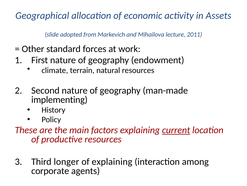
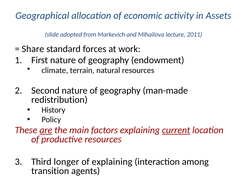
Other: Other -> Share (33, 49)
implementing: implementing -> redistribution (59, 99)
are underline: none -> present (46, 130)
corporate: corporate -> transition (50, 170)
